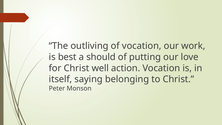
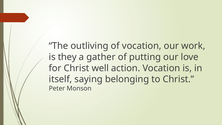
best: best -> they (67, 57)
should: should -> gather (101, 57)
